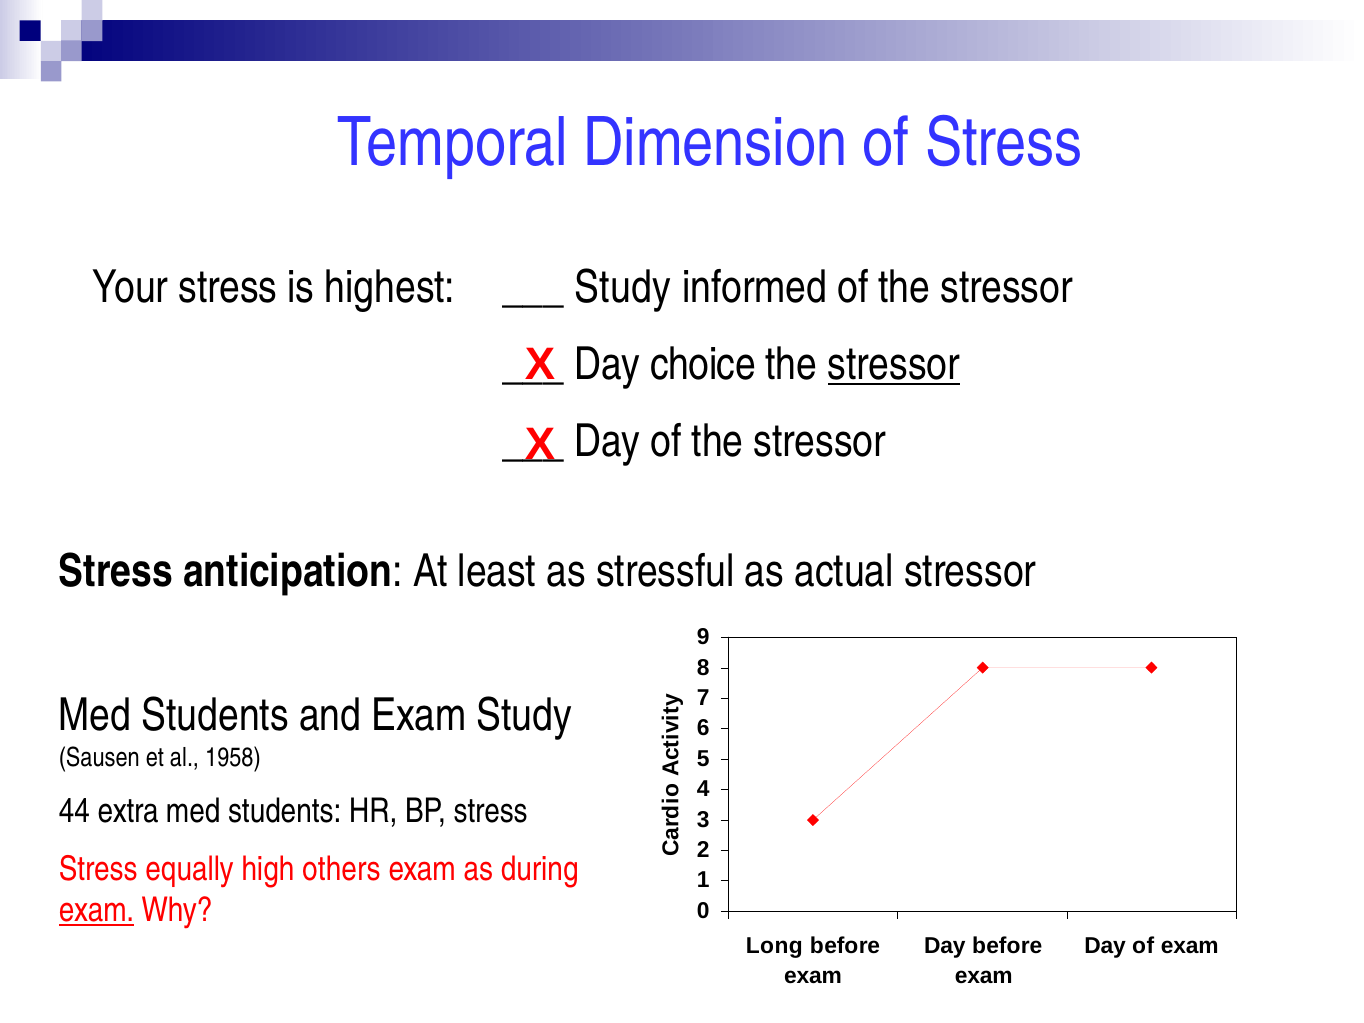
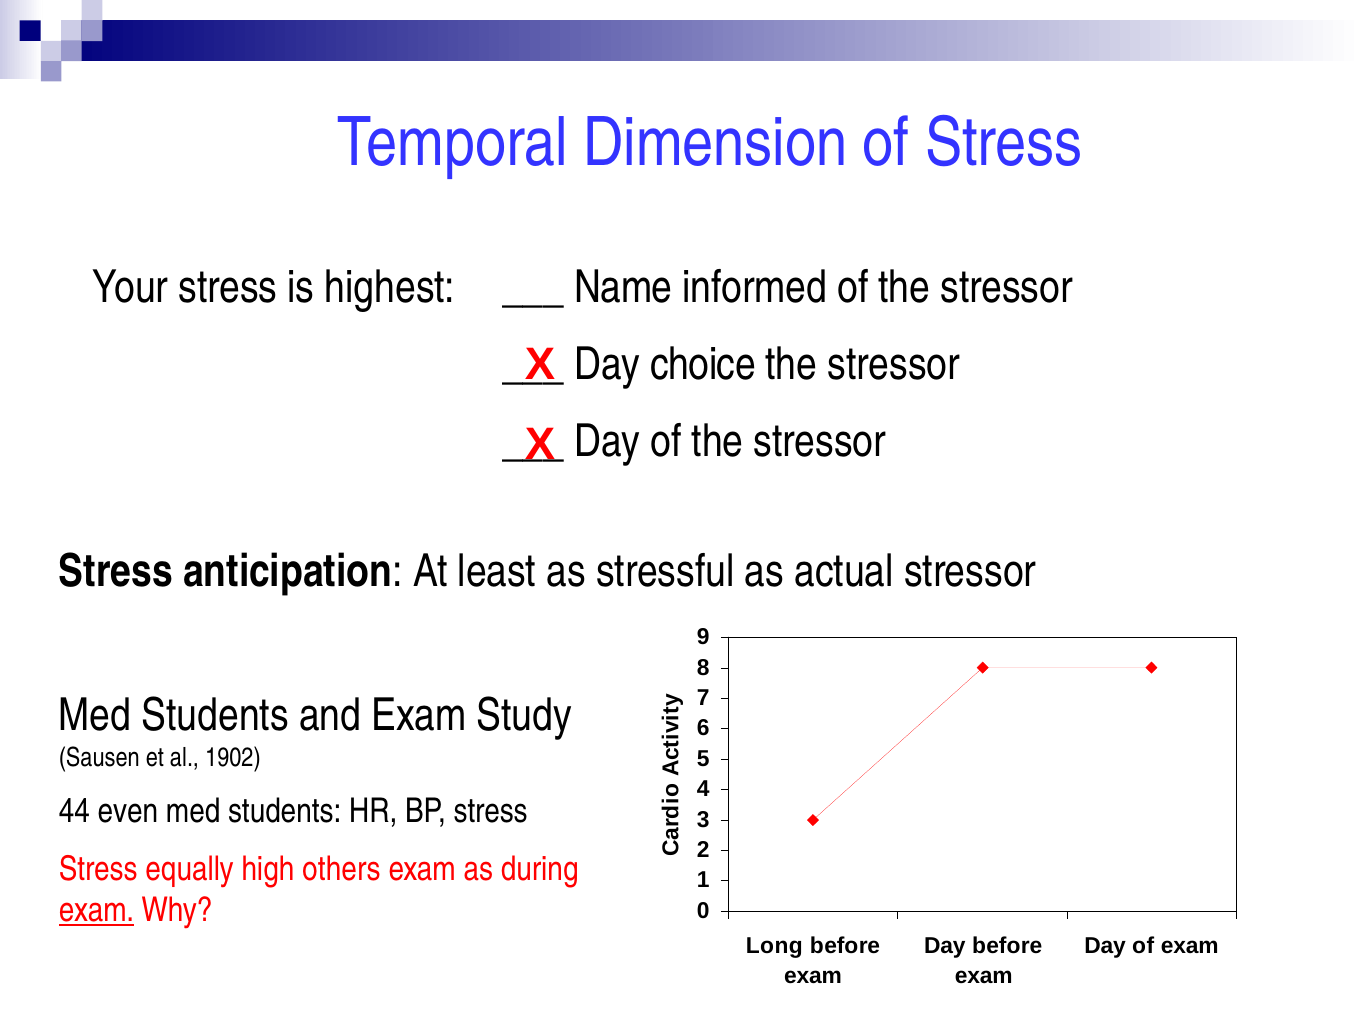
Study: Study -> Name (624, 287)
stressor underline: present -> none (894, 364)
1958: 1958 -> 1902 (233, 758)
extra: extra -> even (128, 811)
